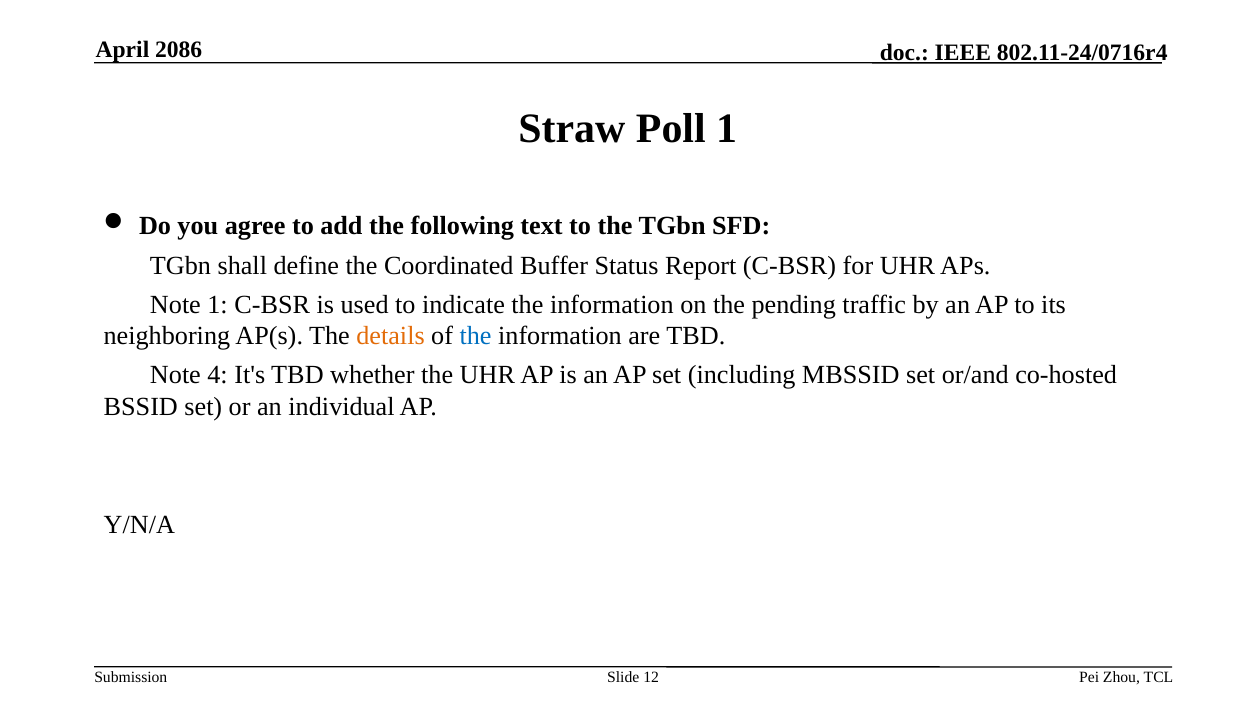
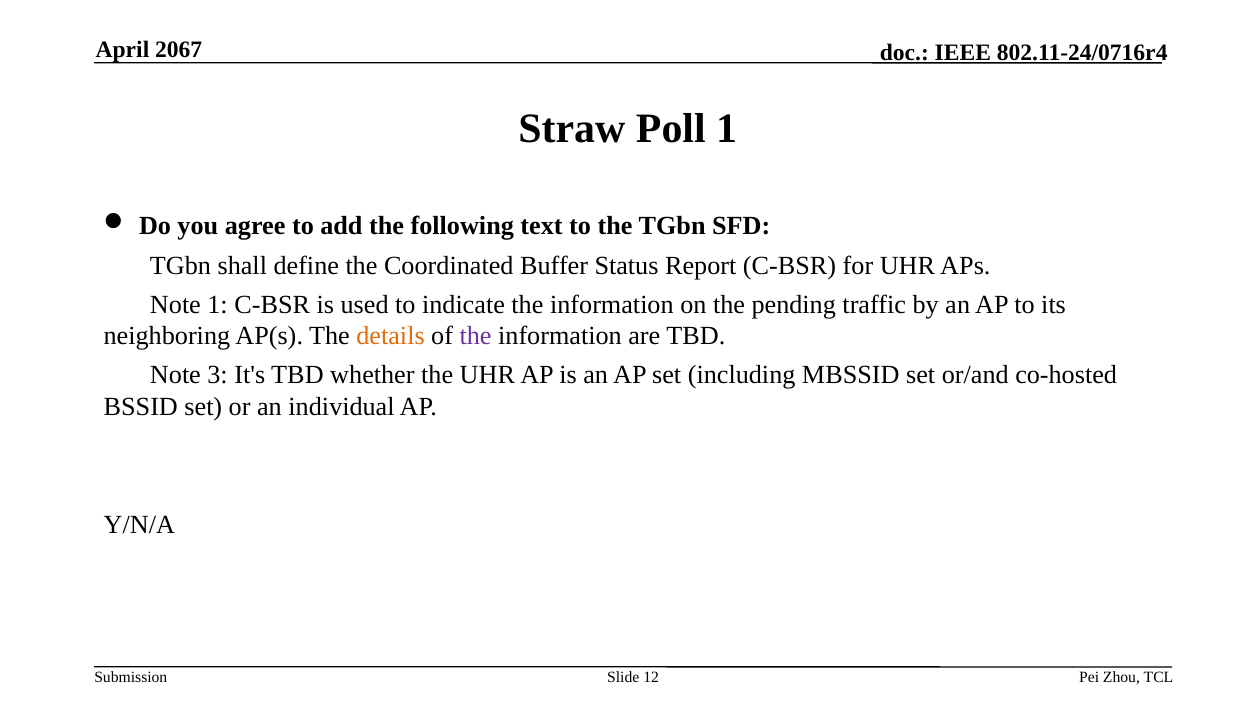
2086: 2086 -> 2067 (179, 50)
the colour: blue -> purple (476, 336)
4: 4 -> 3 (218, 376)
